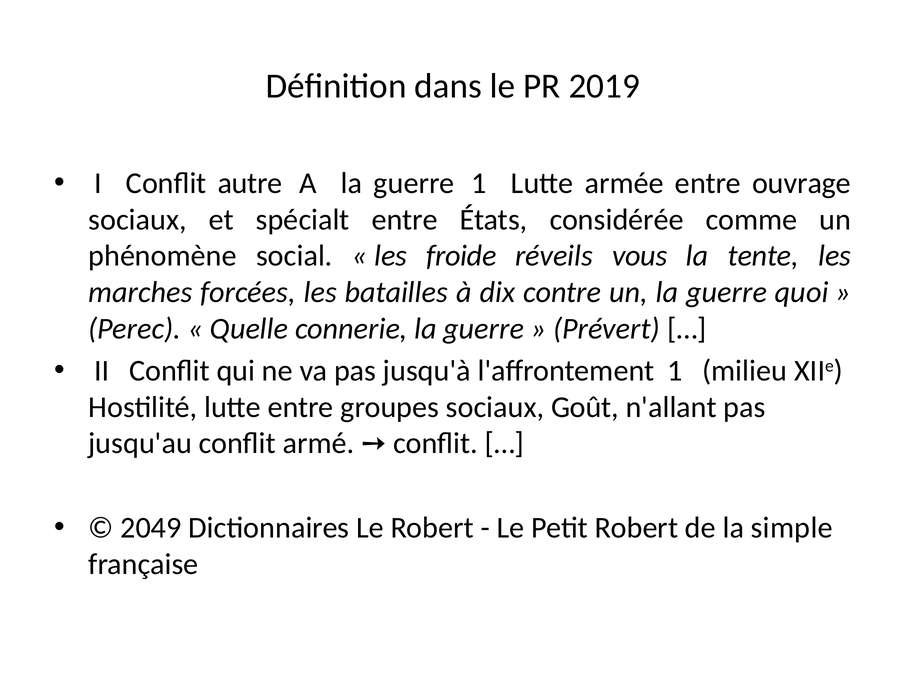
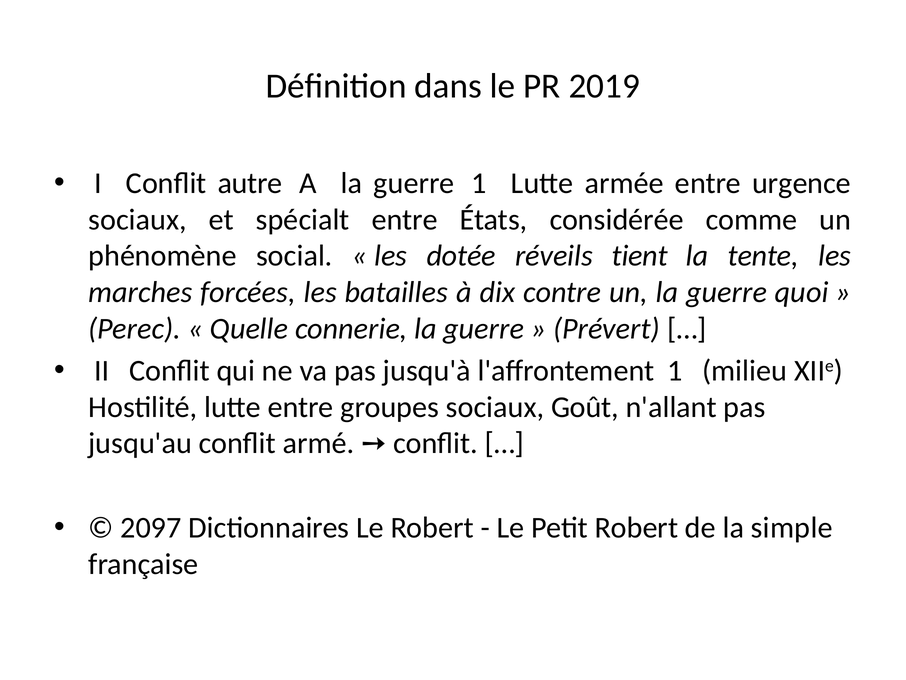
ouvrage: ouvrage -> urgence (802, 183)
froide: froide -> dotée (461, 256)
vous: vous -> tient (640, 256)
2049: 2049 -> 2097 (151, 528)
